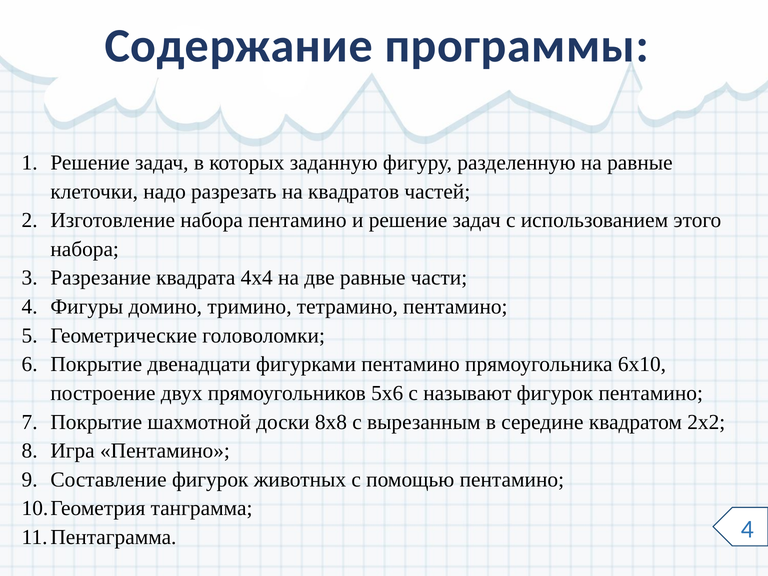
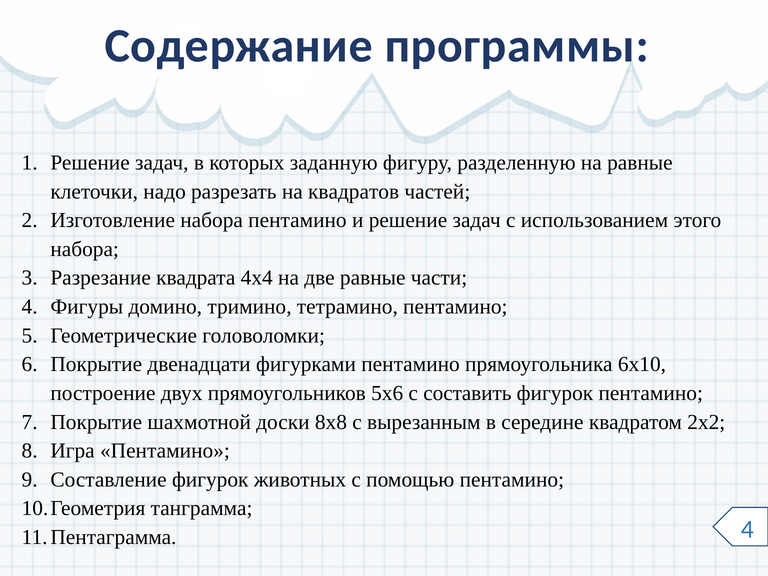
называют: называют -> составить (467, 393)
